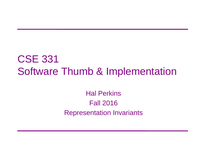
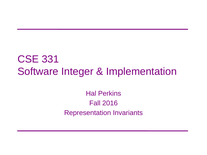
Thumb: Thumb -> Integer (77, 72)
